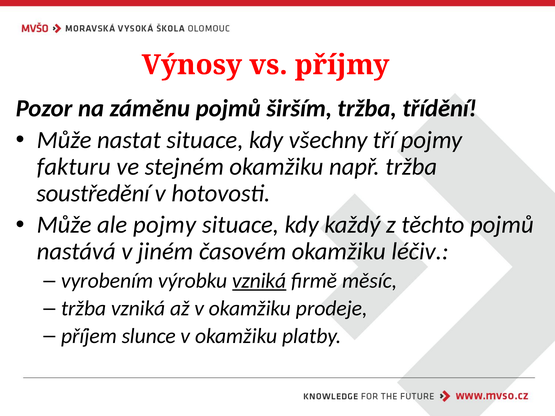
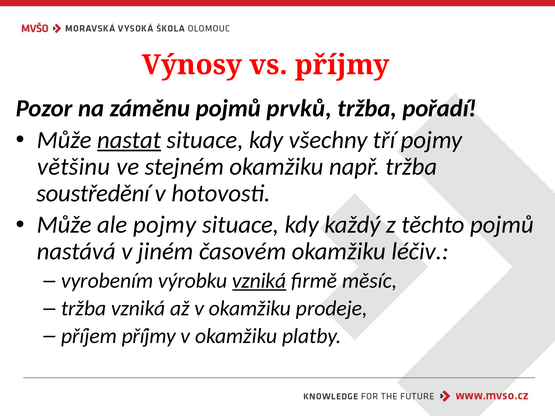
širším: širším -> prvků (299, 108)
třídění: třídění -> pořadí (440, 108)
nastat underline: none -> present (129, 140)
fakturu: fakturu -> většinu (74, 167)
příjem slunce: slunce -> příjmy (149, 336)
